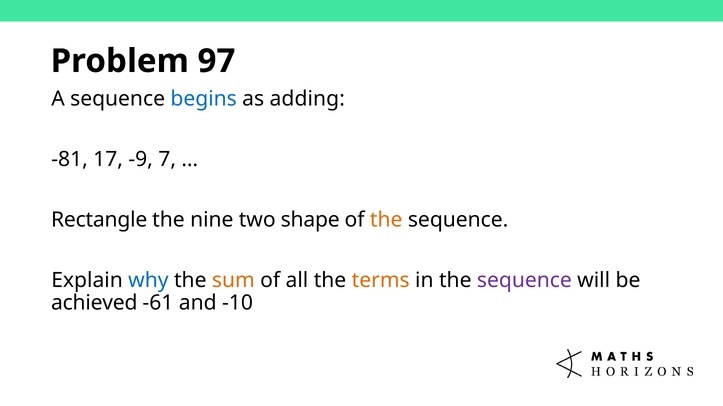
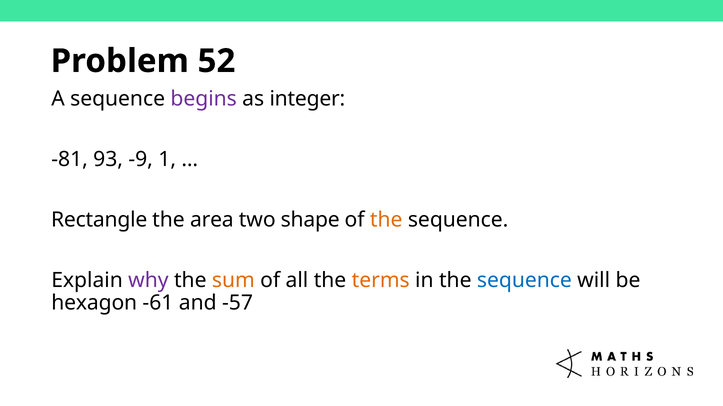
97: 97 -> 52 (216, 61)
begins colour: blue -> purple (204, 99)
adding: adding -> integer (307, 99)
17: 17 -> 93 (108, 159)
7: 7 -> 1 (167, 159)
nine: nine -> area (212, 220)
why colour: blue -> purple (148, 281)
sequence colour: purple -> blue (524, 281)
achieved: achieved -> hexagon (94, 303)
-10: -10 -> -57 (238, 303)
